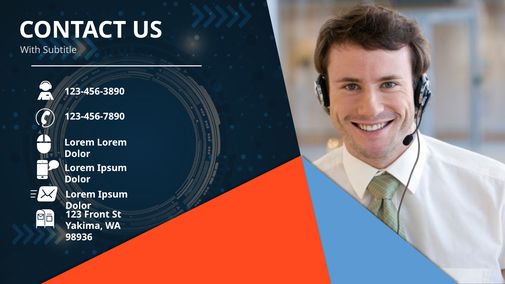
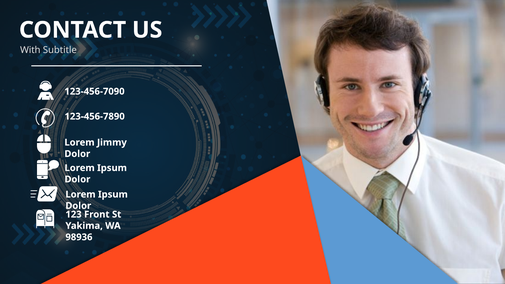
123-456-3890: 123-456-3890 -> 123-456-7090 (95, 91)
Lorem Lorem: Lorem -> Jimmy (112, 142)
